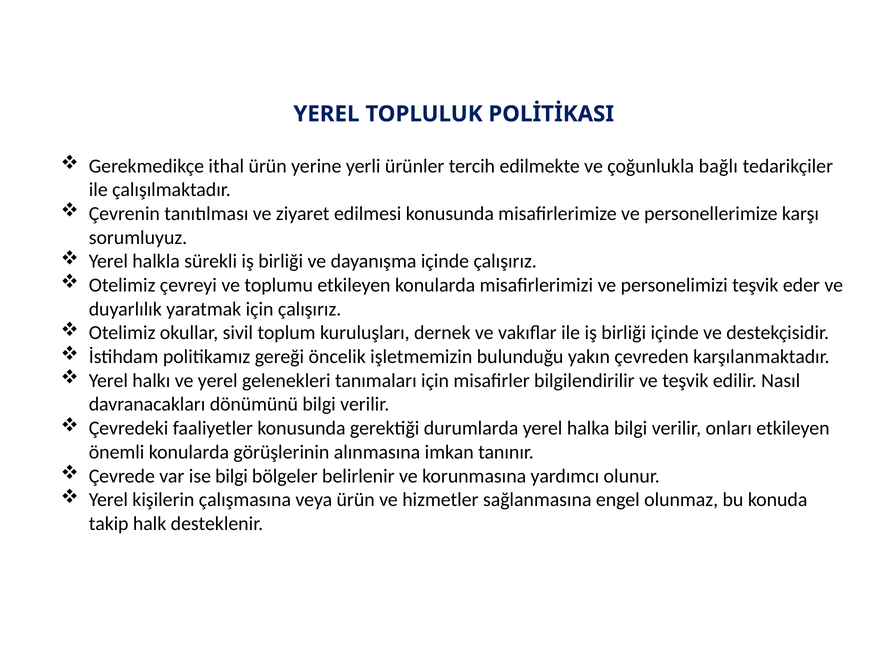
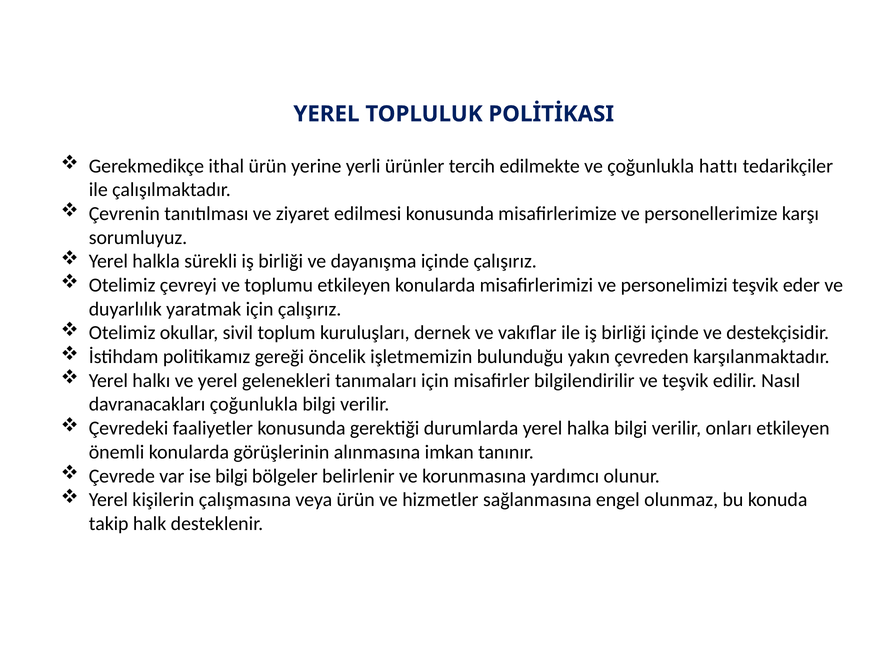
bağlı: bağlı -> hattı (718, 166)
davranacakları dönümünü: dönümünü -> çoğunlukla (254, 405)
